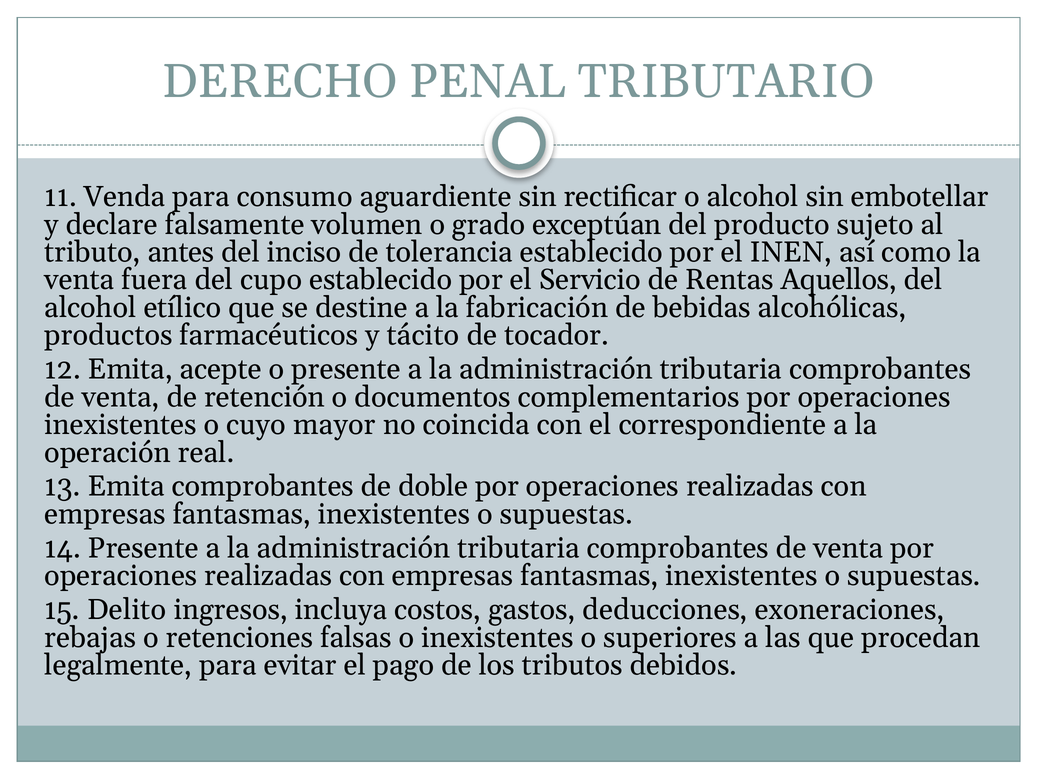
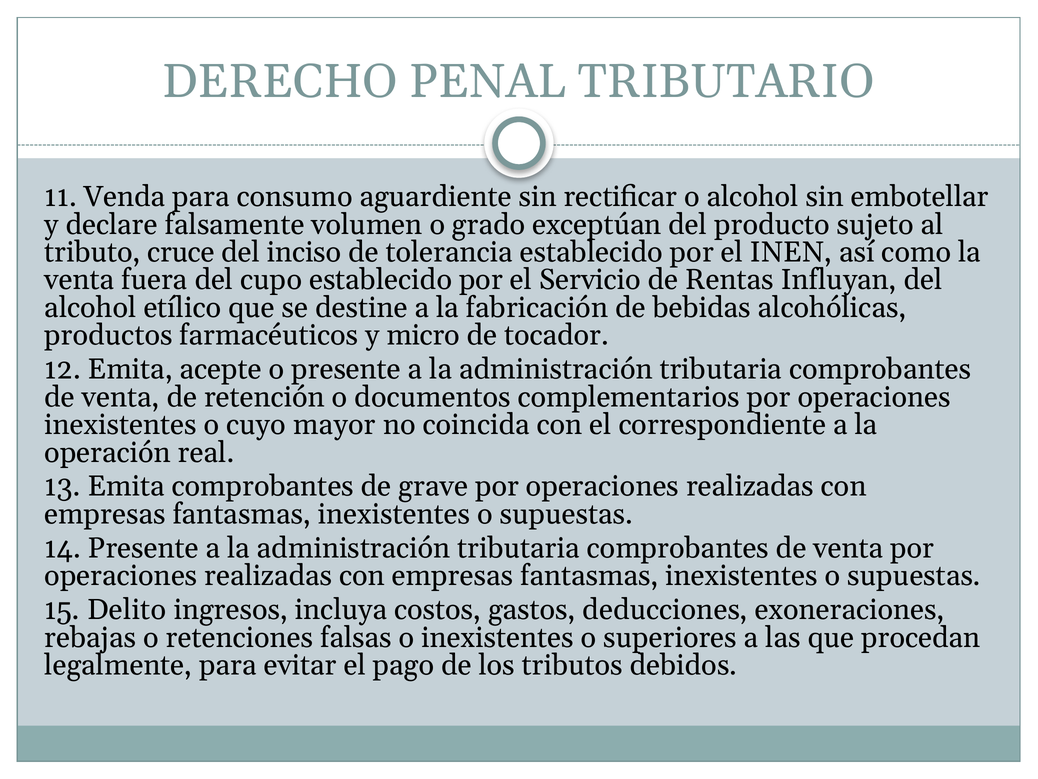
antes: antes -> cruce (181, 252)
Aquellos: Aquellos -> Influyan (839, 280)
tácito: tácito -> micro (423, 335)
doble: doble -> grave (433, 486)
